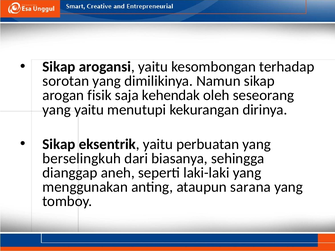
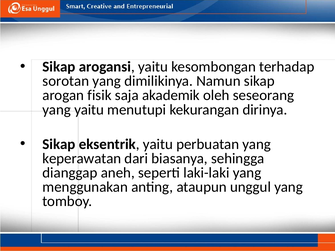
kehendak: kehendak -> akademik (171, 95)
berselingkuh: berselingkuh -> keperawatan (82, 159)
sarana: sarana -> unggul (251, 187)
